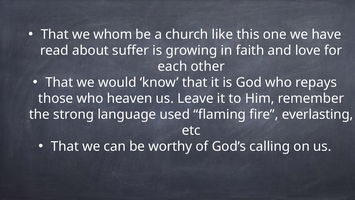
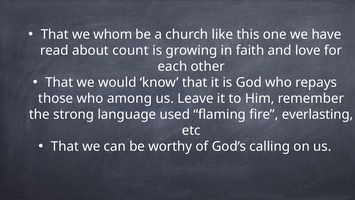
suffer: suffer -> count (131, 50)
heaven: heaven -> among (129, 98)
